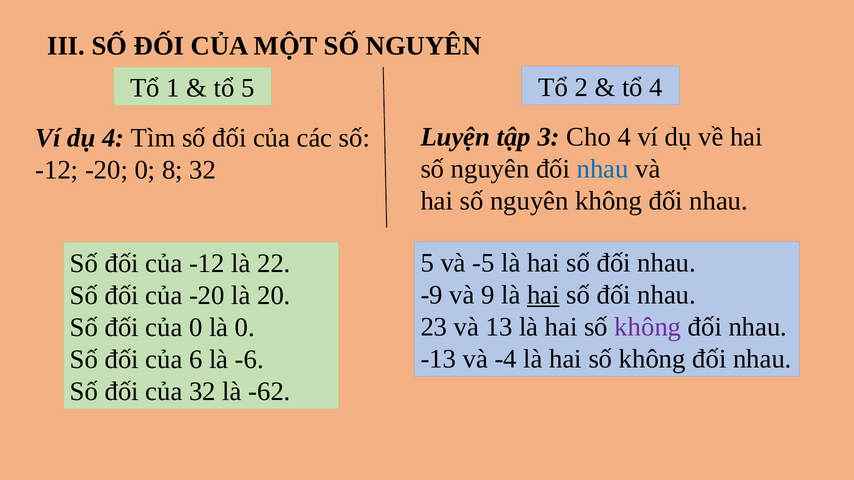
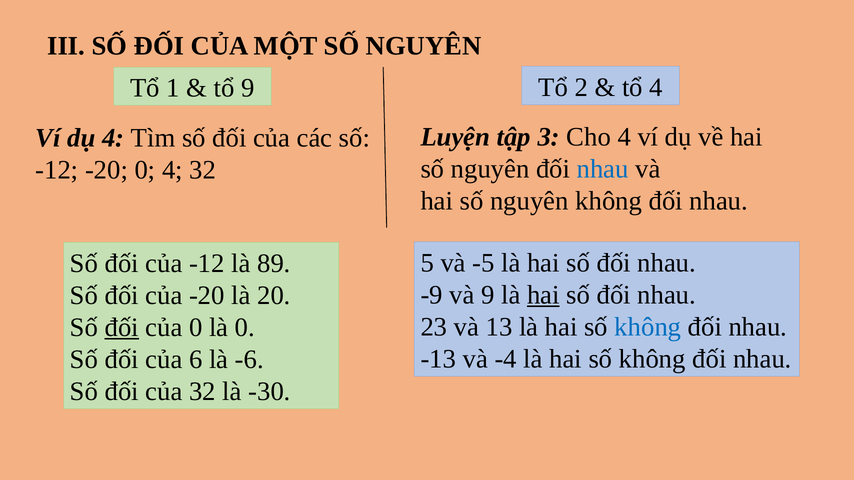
tổ 5: 5 -> 9 (248, 88)
0 8: 8 -> 4 (172, 170)
22: 22 -> 89 (274, 264)
không colour: purple -> blue (648, 327)
đối underline: none -> present (122, 328)
-62: -62 -> -30 (269, 392)
